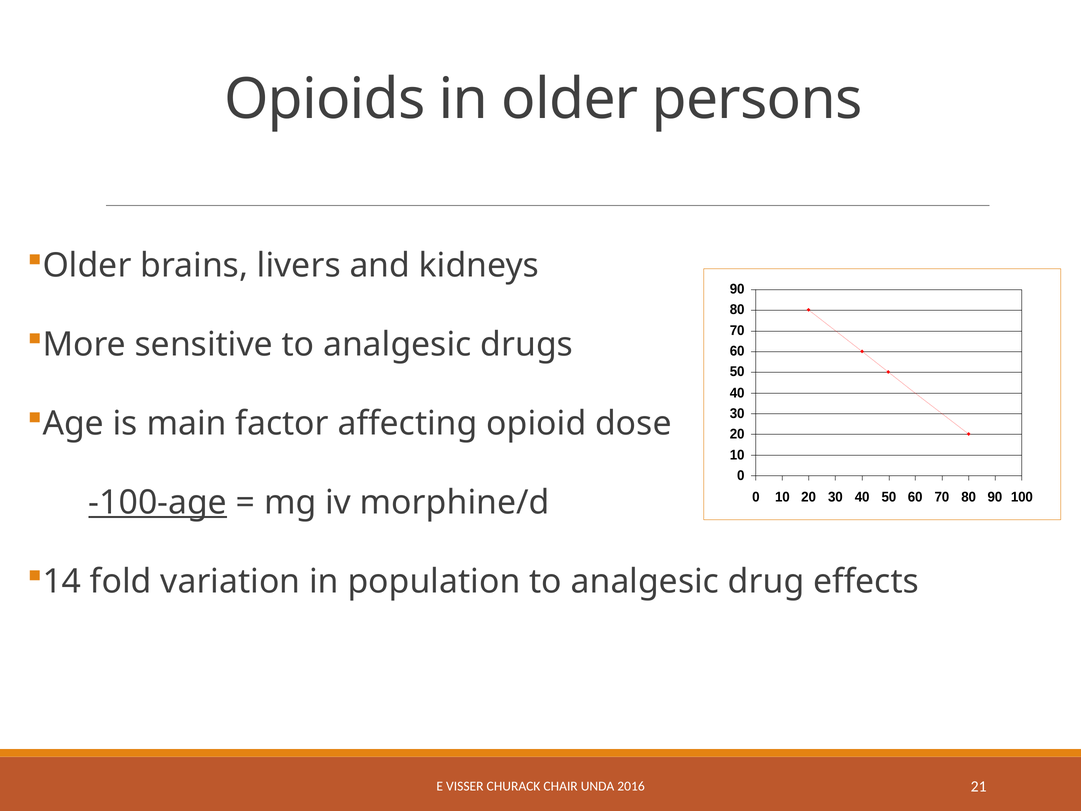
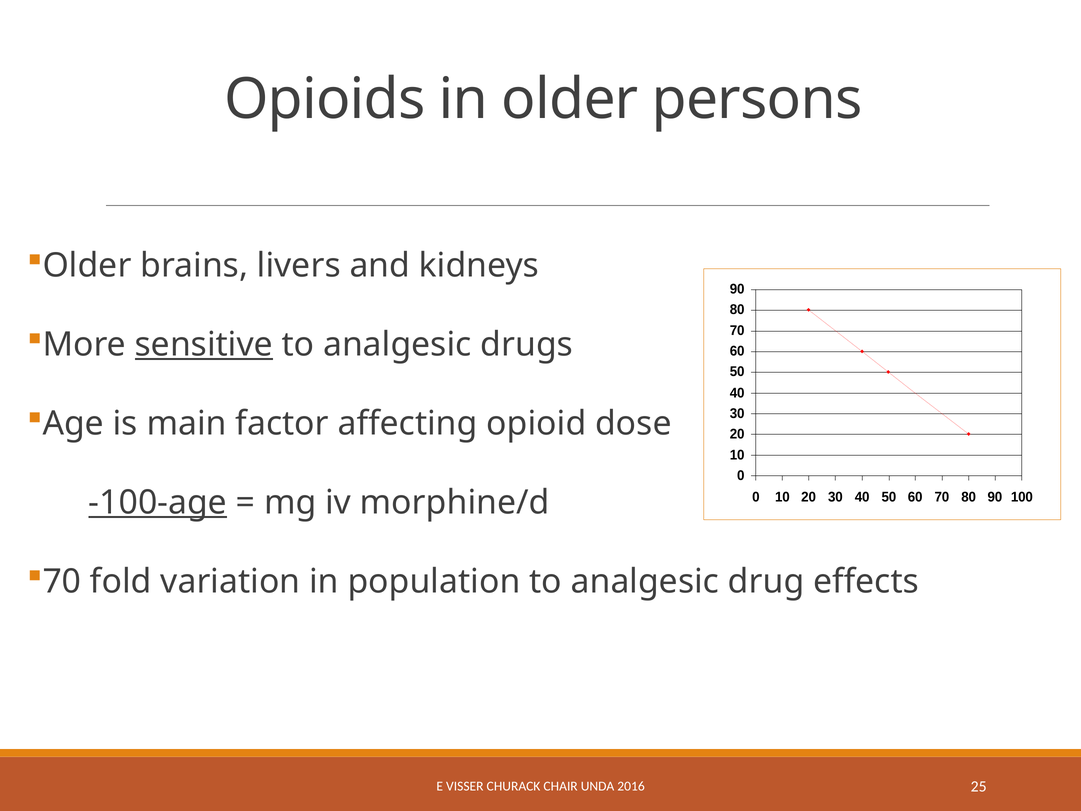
sensitive underline: none -> present (204, 344)
14: 14 -> 70 (62, 581)
21: 21 -> 25 (979, 786)
